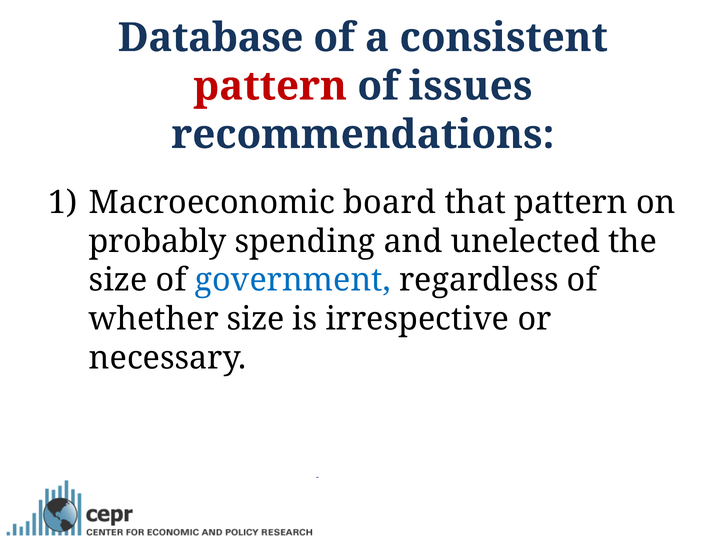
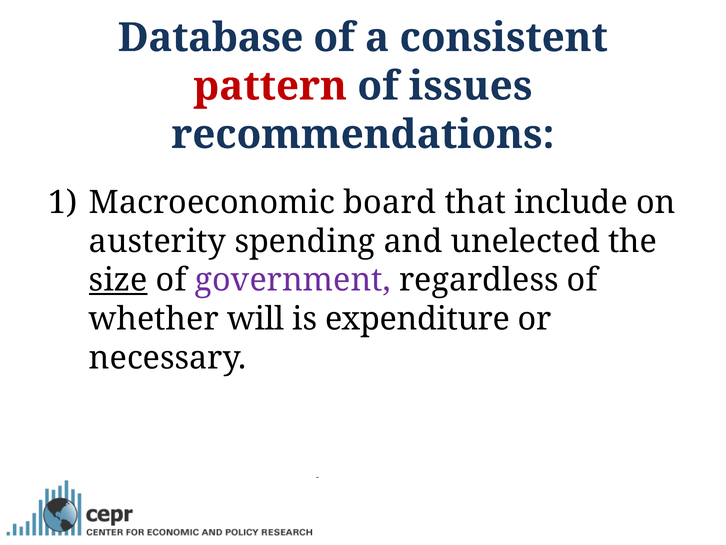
that pattern: pattern -> include (571, 203)
probably: probably -> austerity (158, 241)
size underline: none -> present (118, 280)
government colour: blue -> purple (293, 280)
whether size: size -> will (256, 319)
irrespective: irrespective -> expenditure (418, 319)
